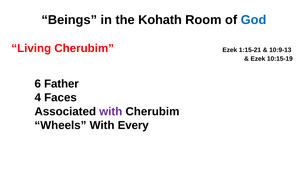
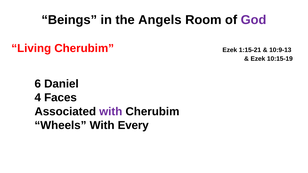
Kohath: Kohath -> Angels (160, 20)
God colour: blue -> purple (254, 20)
Father: Father -> Daniel (61, 84)
